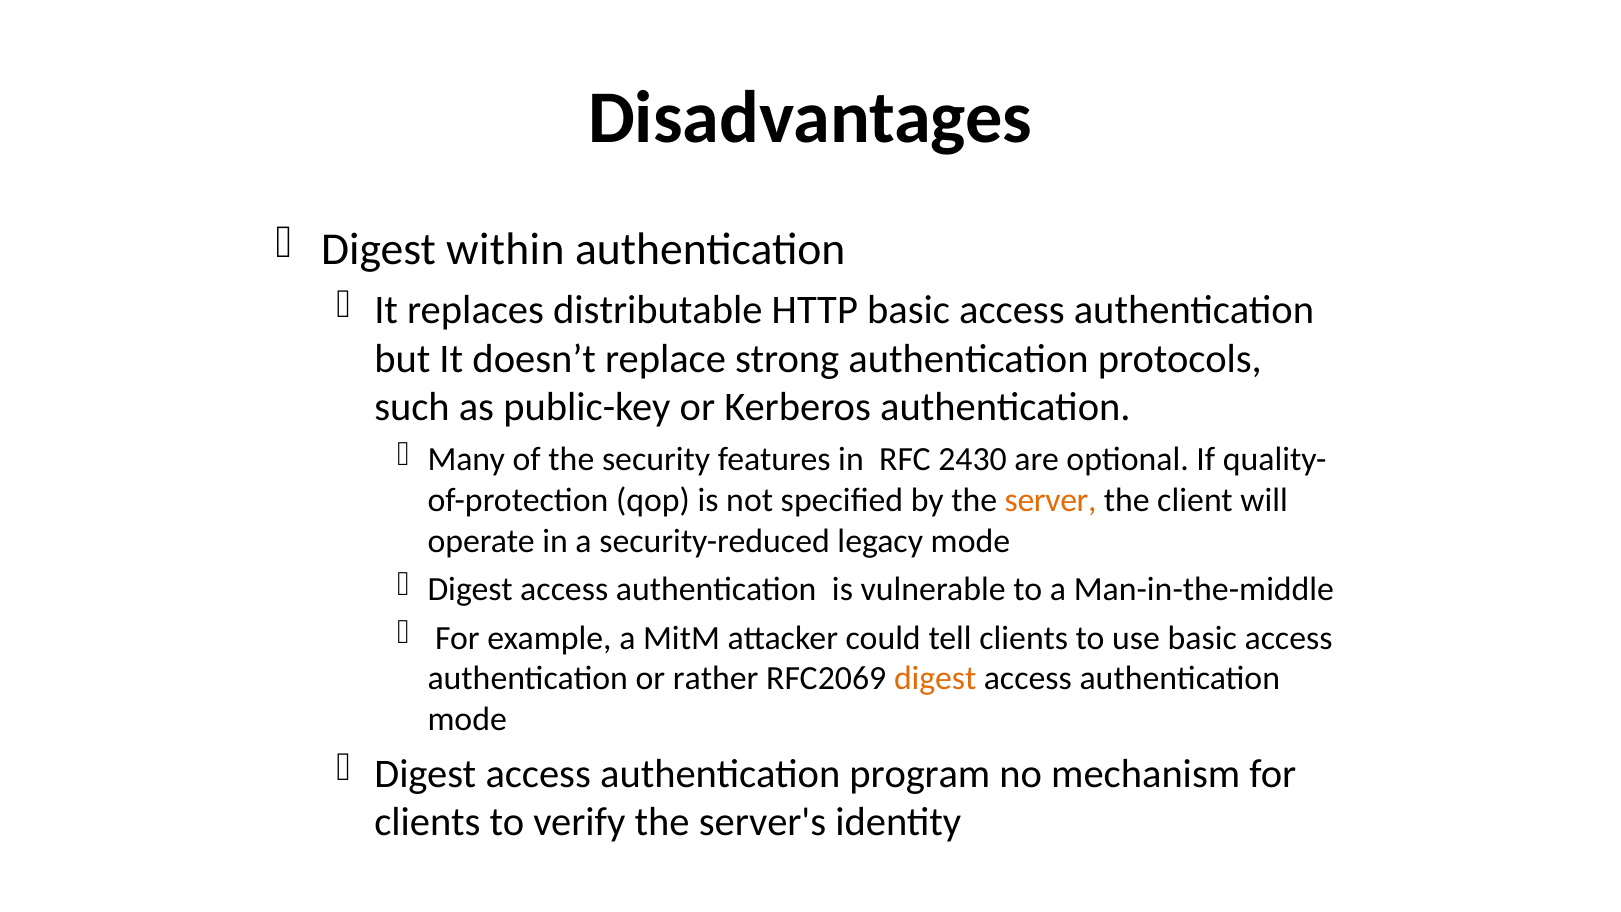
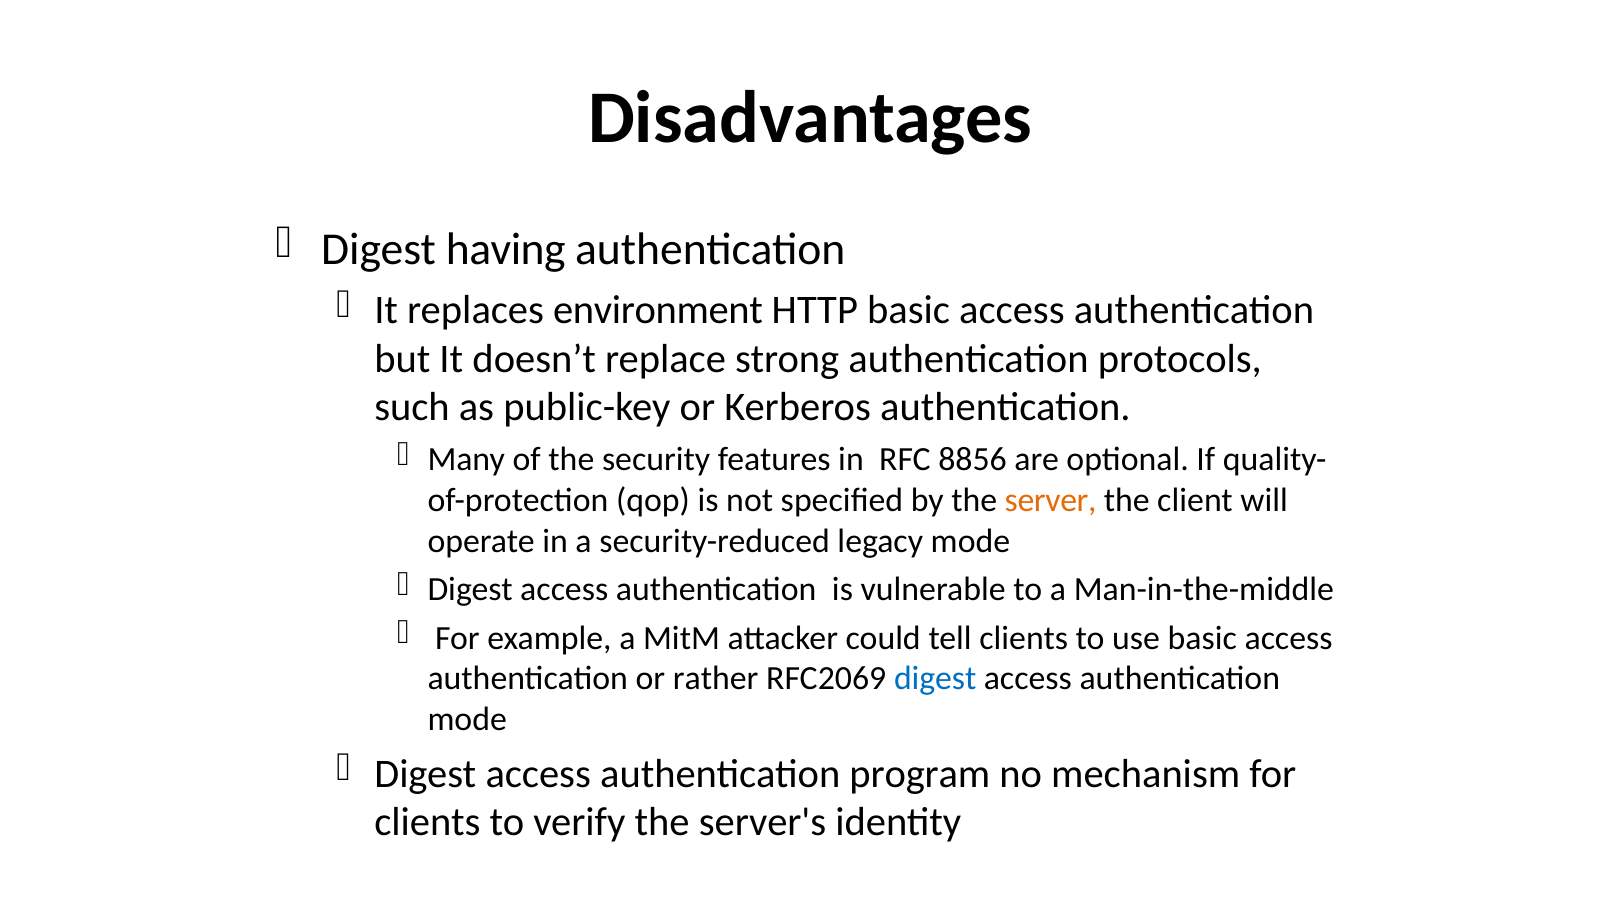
within: within -> having (506, 249)
distributable: distributable -> environment (658, 310)
2430: 2430 -> 8856 (973, 460)
digest colour: orange -> blue (935, 679)
